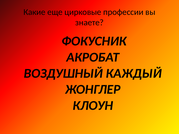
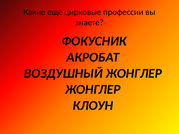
ВОЗДУШНЫЙ КАЖДЫЙ: КАЖДЫЙ -> ЖОНГЛЕР (134, 73)
